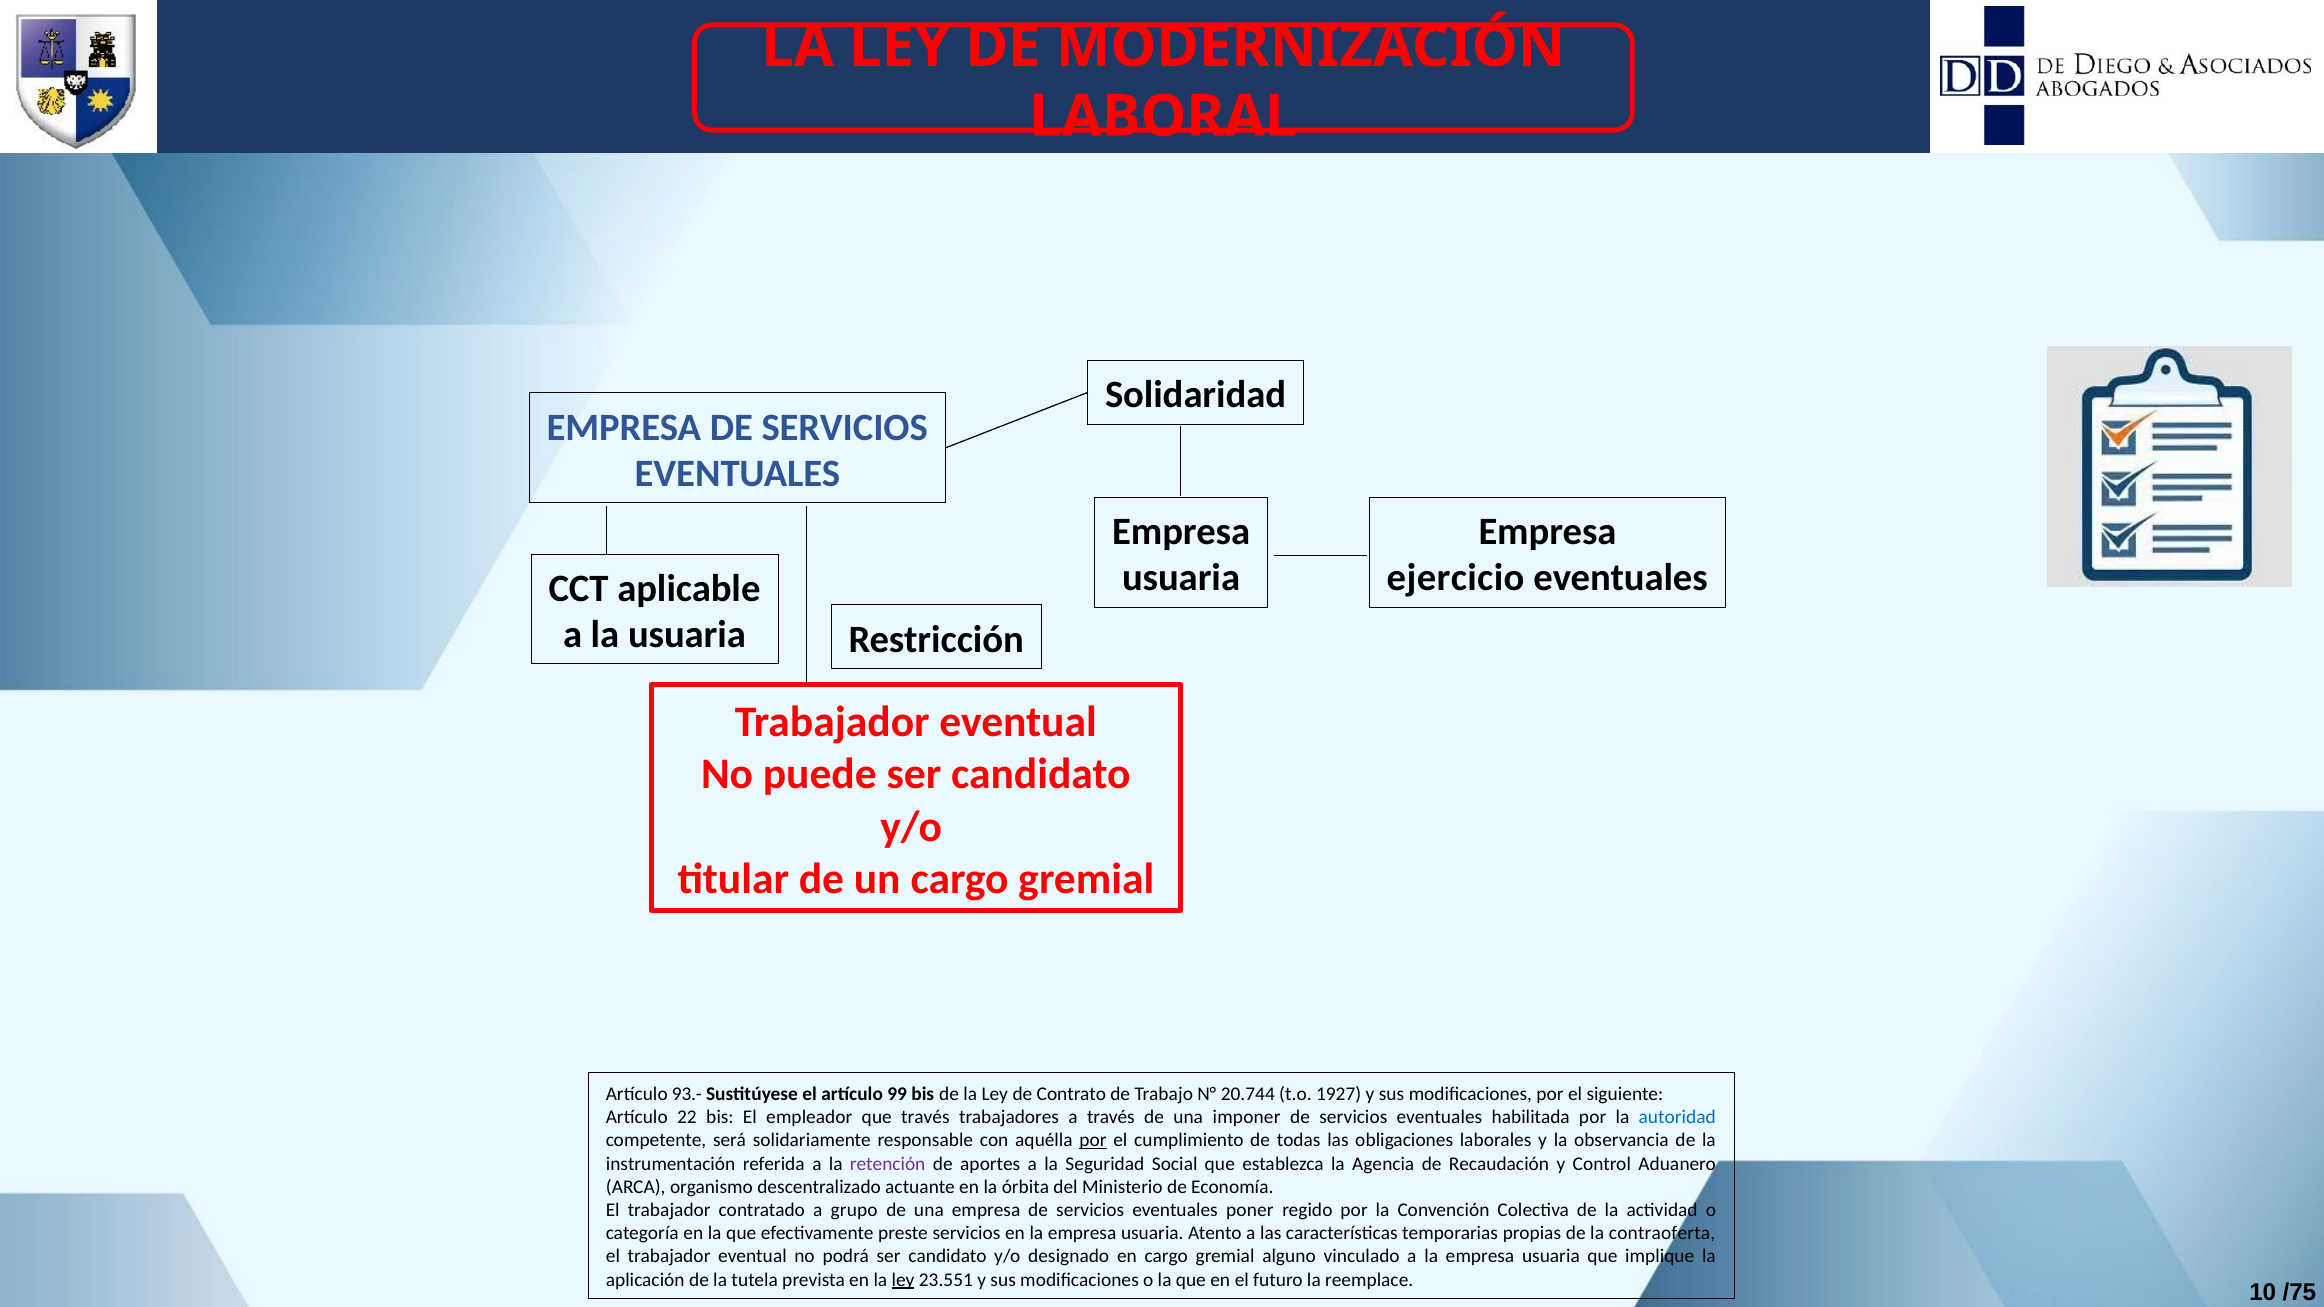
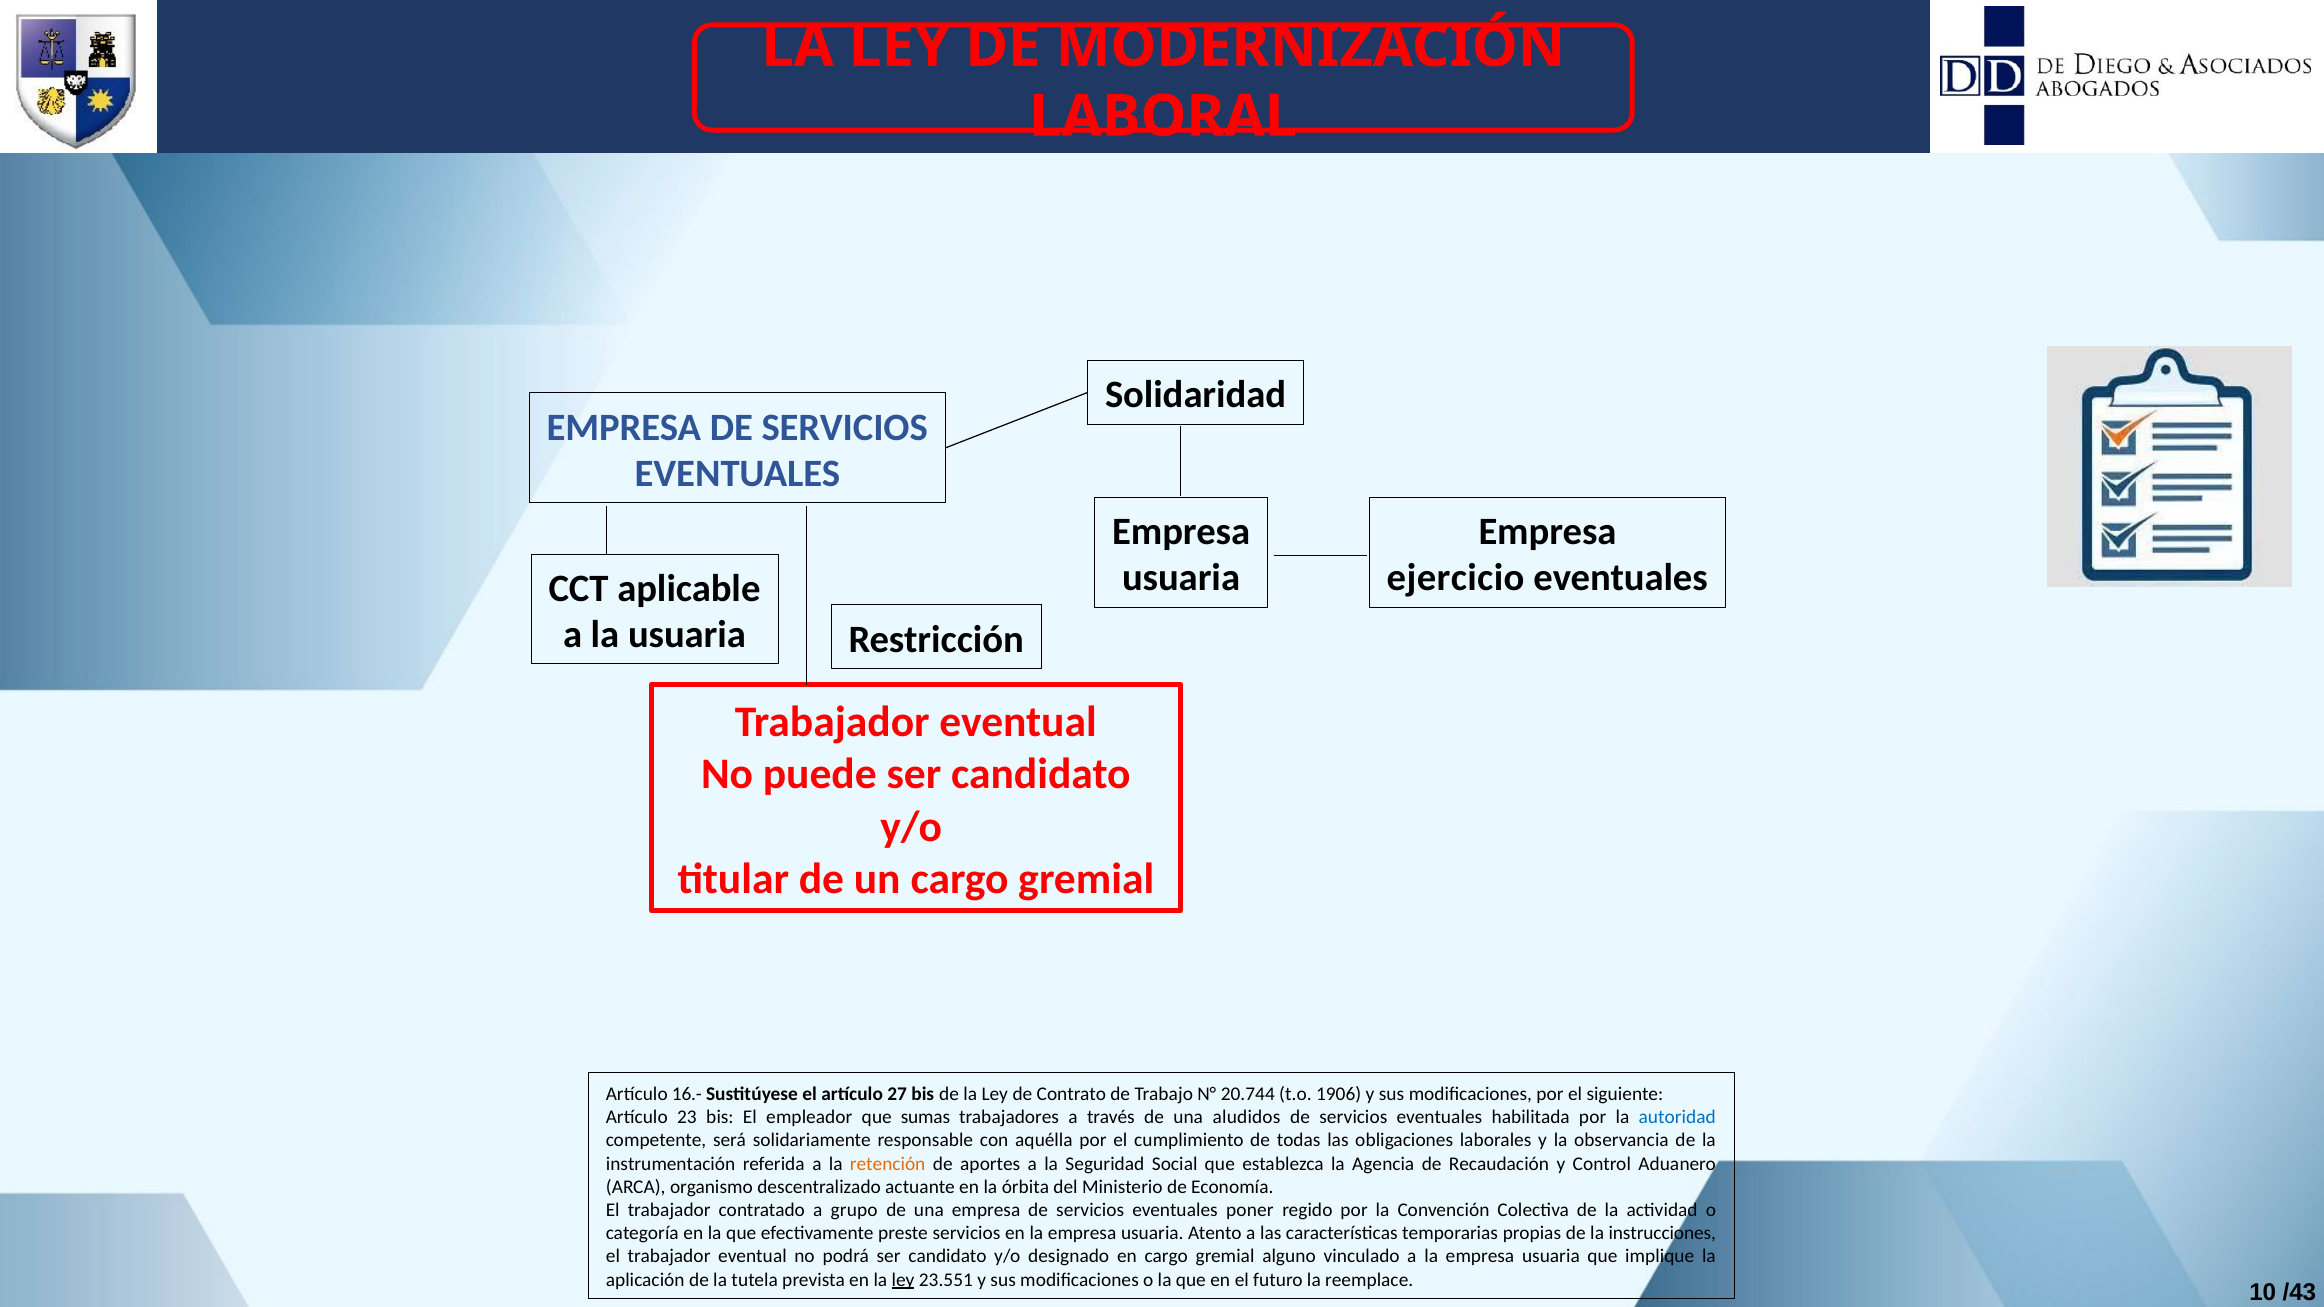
93.-: 93.- -> 16.- (687, 1094)
99: 99 -> 27 (897, 1094)
1927: 1927 -> 1906 (1339, 1094)
22: 22 -> 23 (687, 1118)
que través: través -> sumas (925, 1118)
imponer: imponer -> aludidos (1247, 1118)
por underline: present -> none (1093, 1141)
retención colour: purple -> orange (888, 1164)
contraoferta: contraoferta -> instrucciones (1662, 1234)
/75: /75 -> /43 (2299, 1292)
